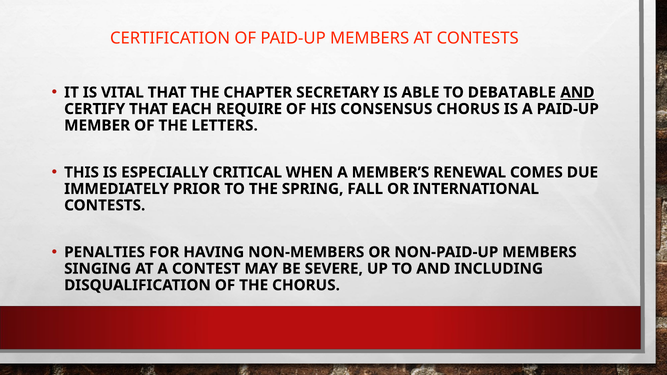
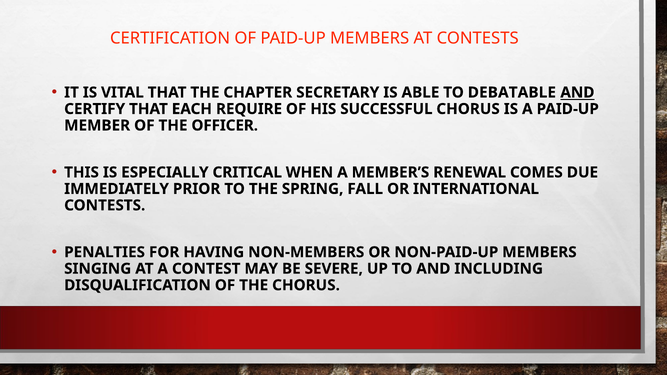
CONSENSUS: CONSENSUS -> SUCCESSFUL (386, 109)
LETTERS: LETTERS -> OFFICER (225, 126)
